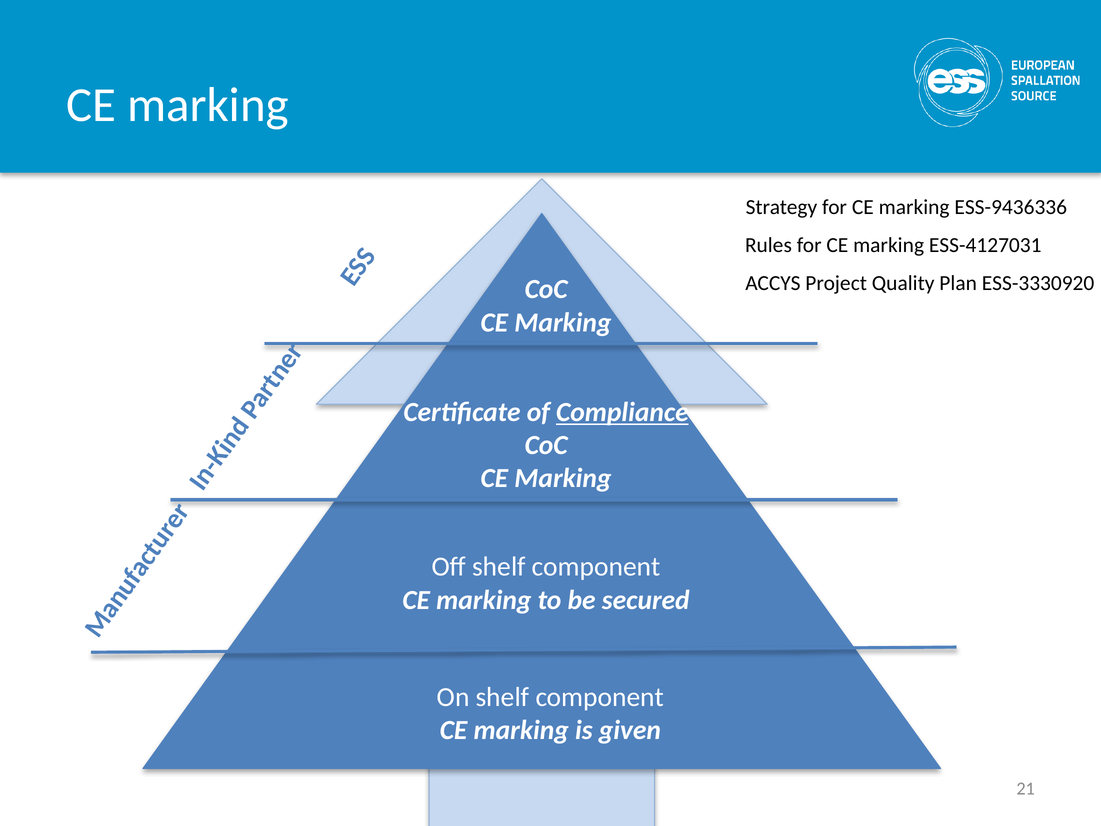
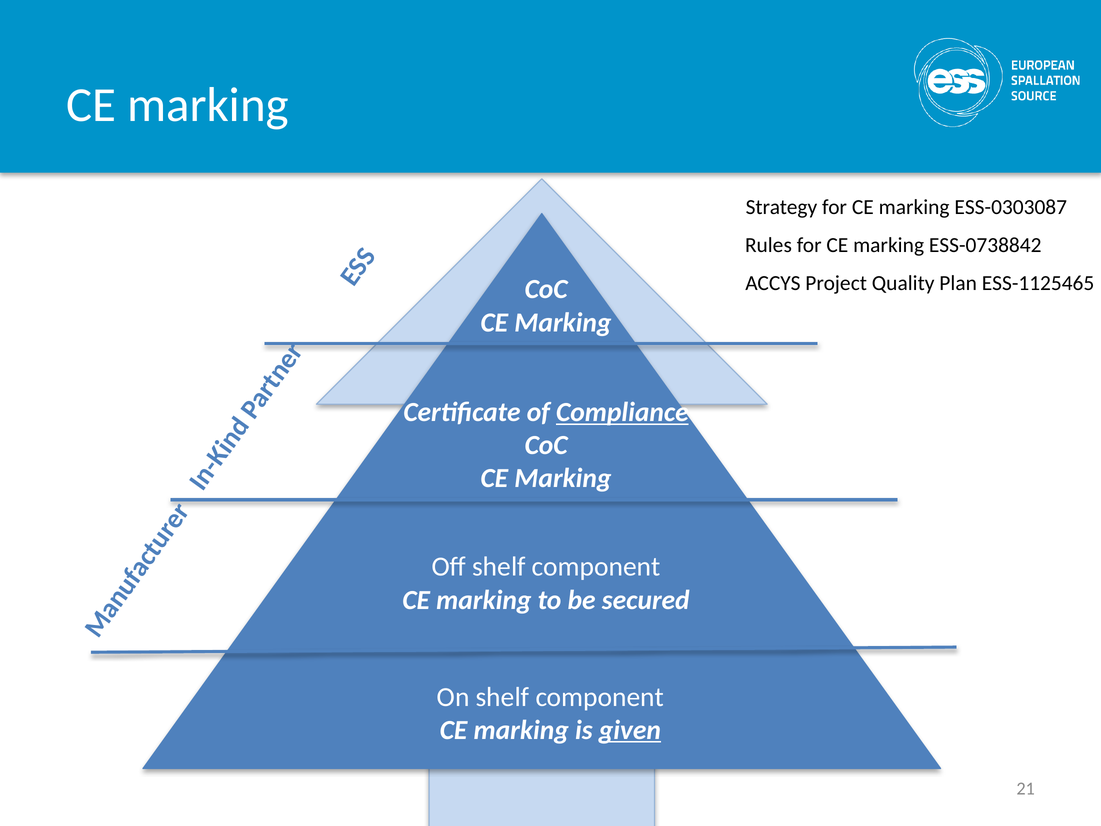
ESS-9436336: ESS-9436336 -> ESS-0303087 (1011, 207)
ESS-4127031: ESS-4127031 -> ESS-0738842 (985, 245)
ESS-3330920: ESS-3330920 -> ESS-1125465 (1038, 283)
given underline: none -> present (630, 730)
